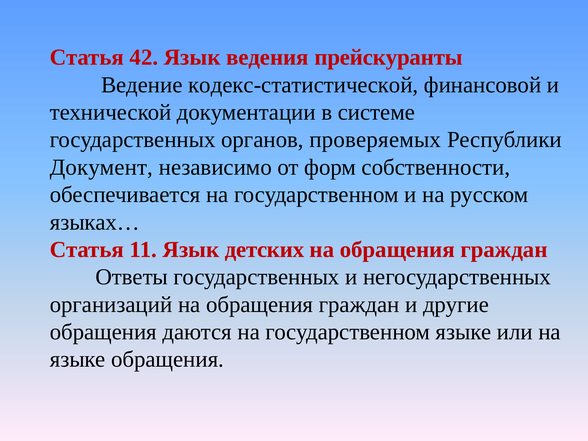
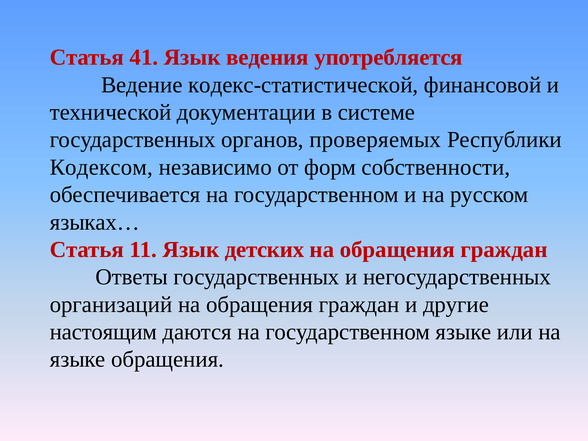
42: 42 -> 41 (144, 57)
прейскуранты: прейскуранты -> употребляется (389, 57)
Документ: Документ -> Кодексом (101, 167)
обращения: обращения -> настоящим (103, 332)
